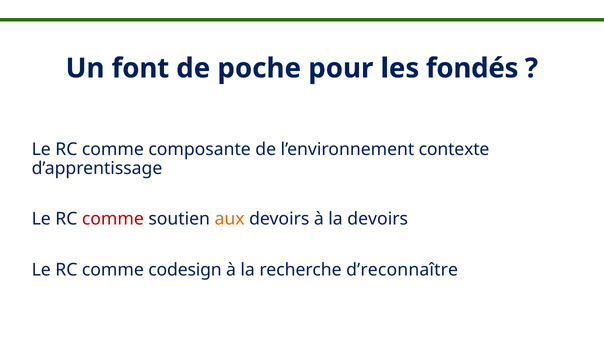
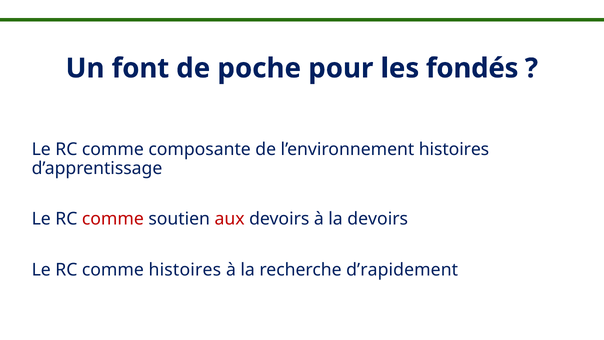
l’environnement contexte: contexte -> histoires (454, 149)
aux colour: orange -> red (230, 219)
comme codesign: codesign -> histoires (185, 270)
d’reconnaître: d’reconnaître -> d’rapidement (402, 270)
